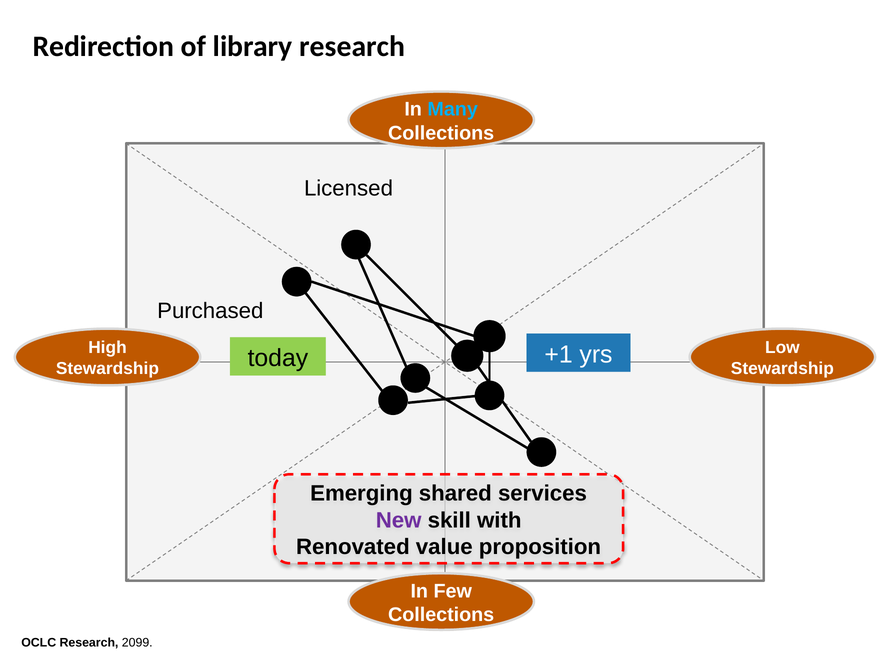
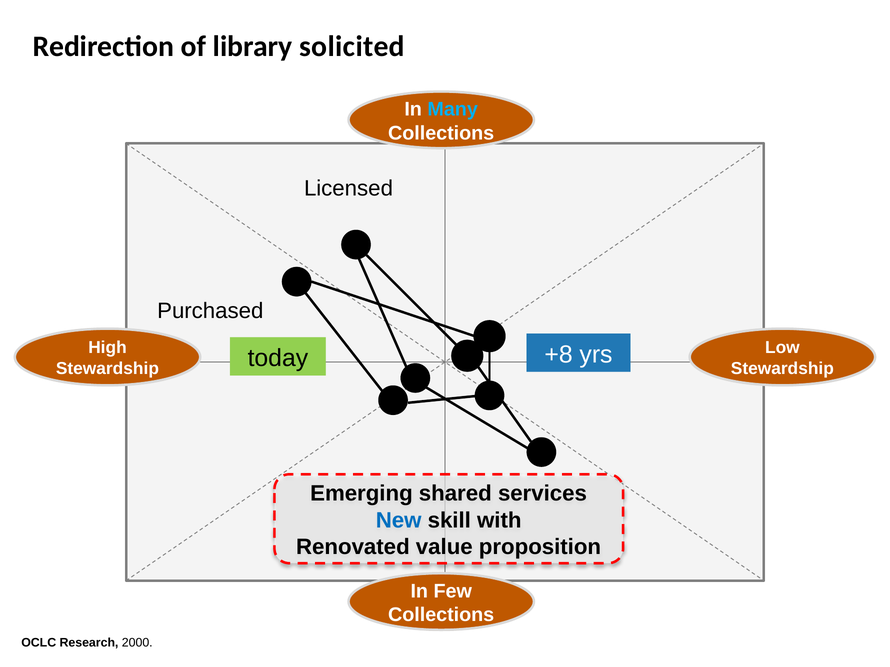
library research: research -> solicited (352, 46)
+1: +1 -> +8 (559, 355)
New colour: purple -> blue (399, 521)
2099: 2099 -> 2000 (137, 643)
